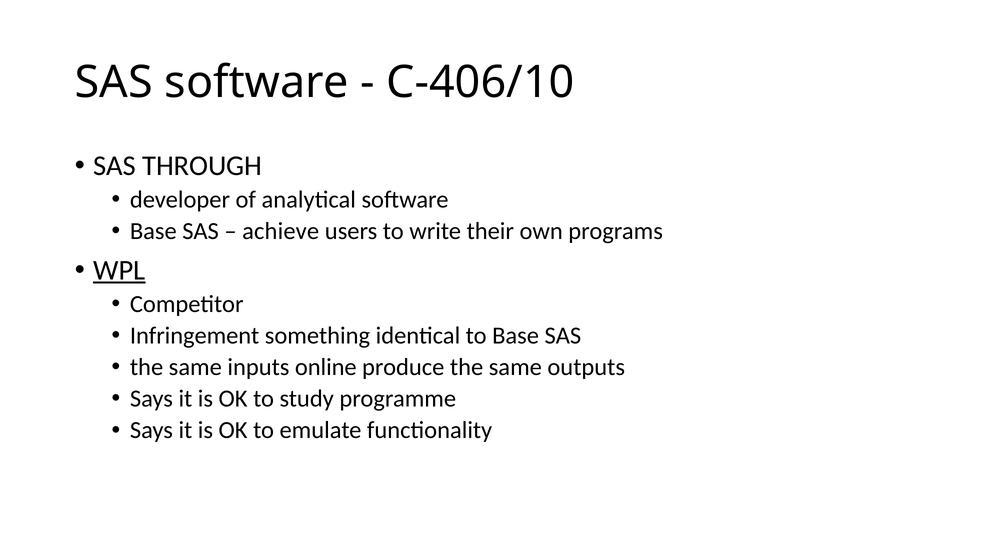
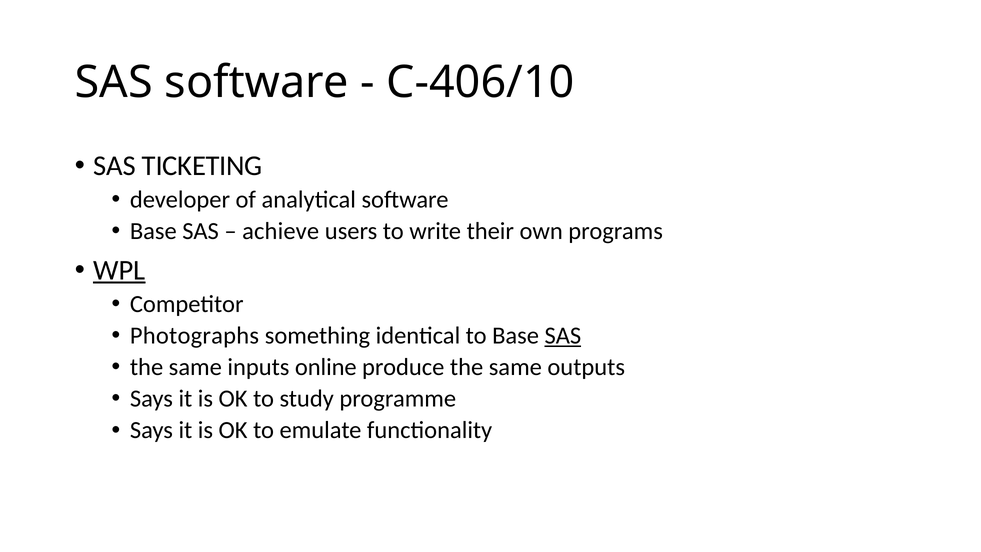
THROUGH: THROUGH -> TICKETING (202, 166)
Infringement: Infringement -> Photographs (194, 336)
SAS underline: none -> present (563, 336)
